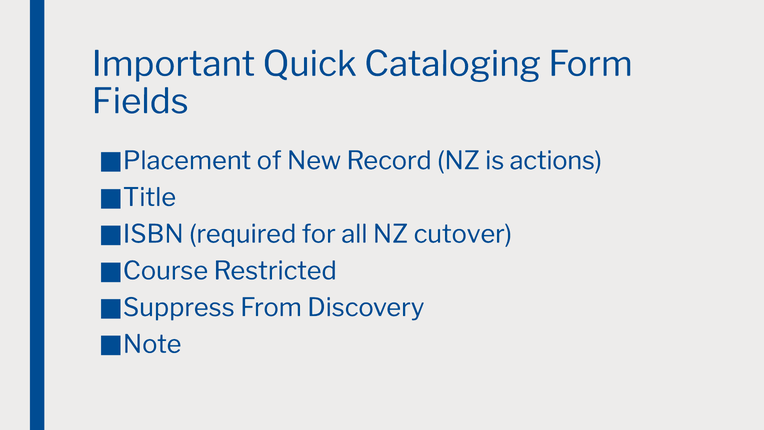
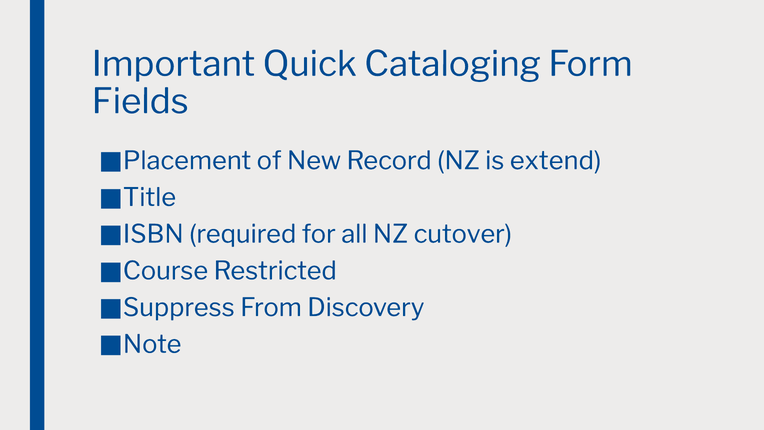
actions: actions -> extend (556, 161)
